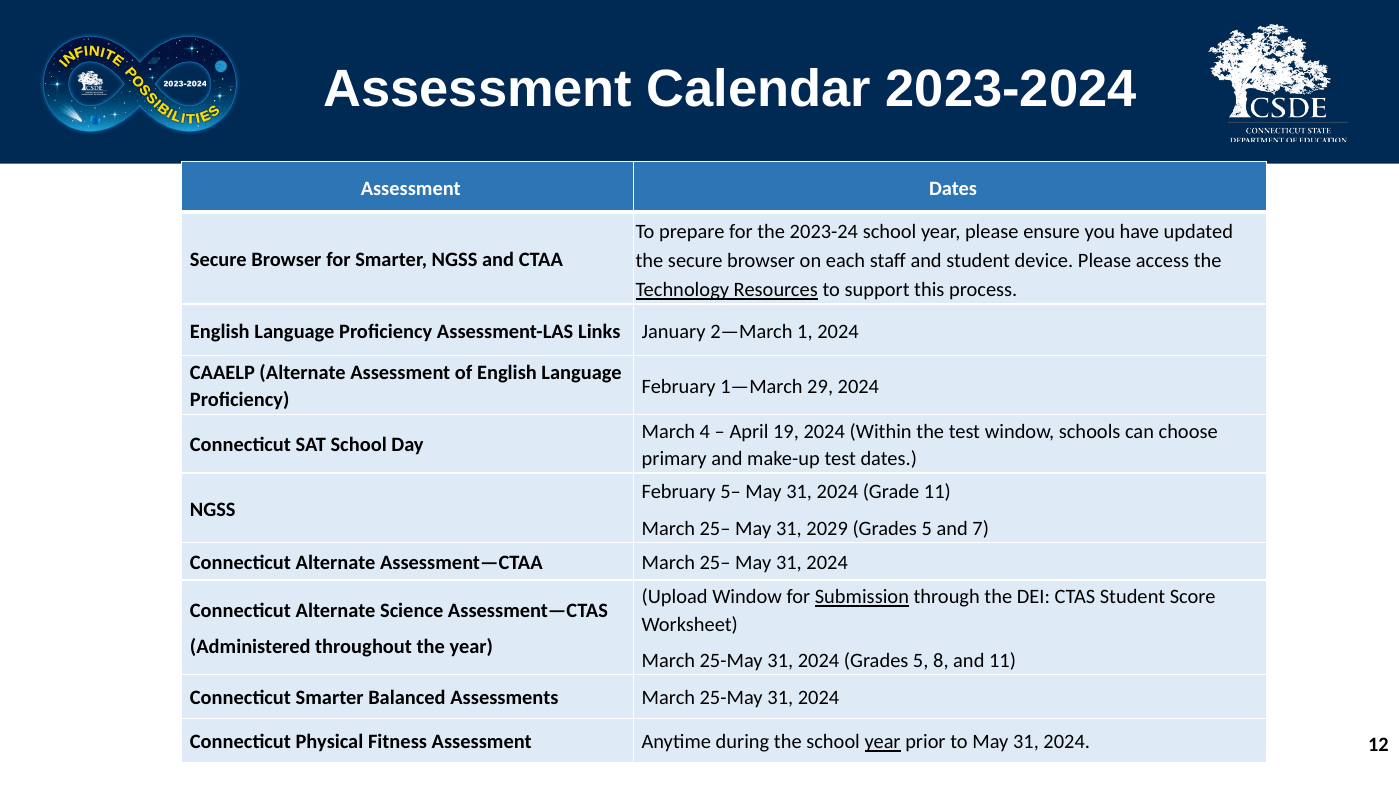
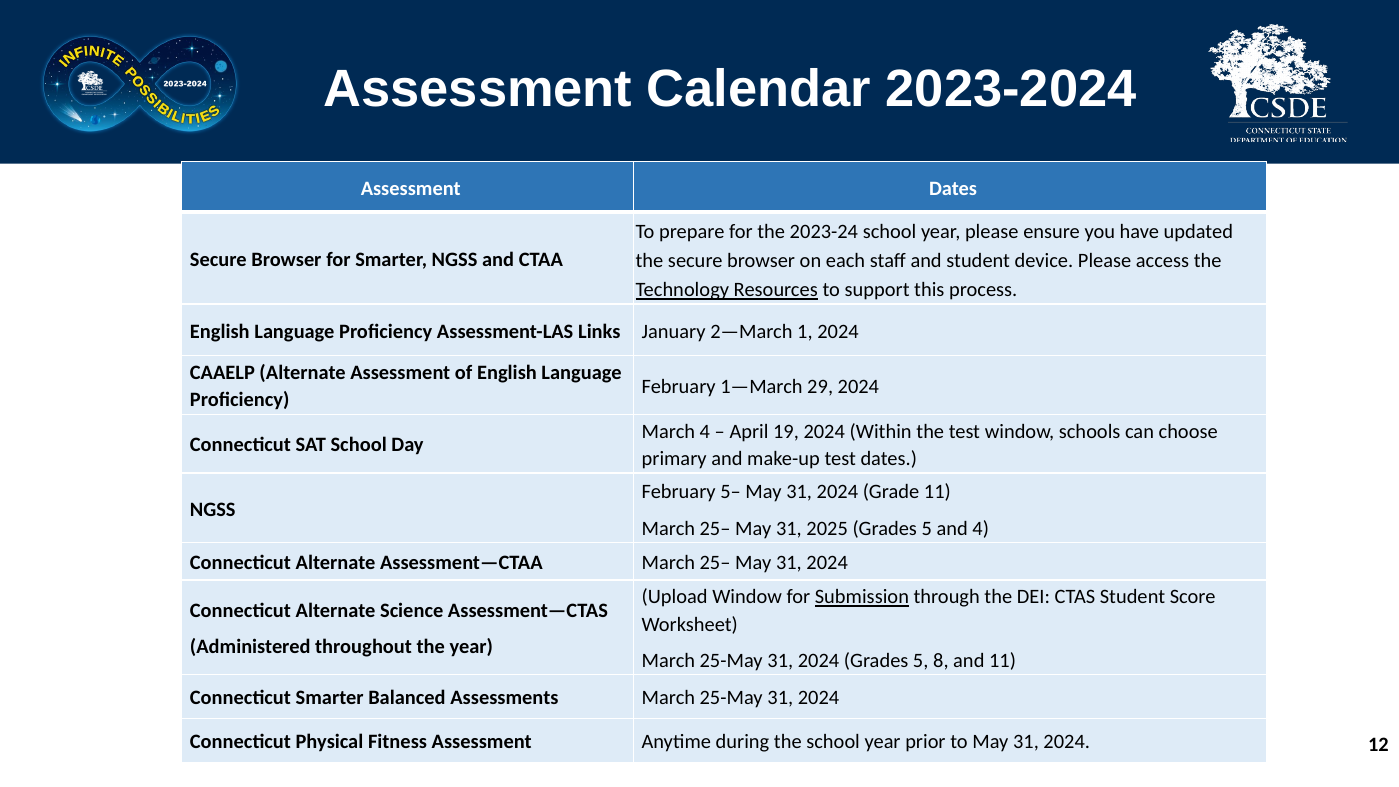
2029: 2029 -> 2025 (827, 528)
and 7: 7 -> 4 (981, 528)
year underline: present -> none (883, 742)
